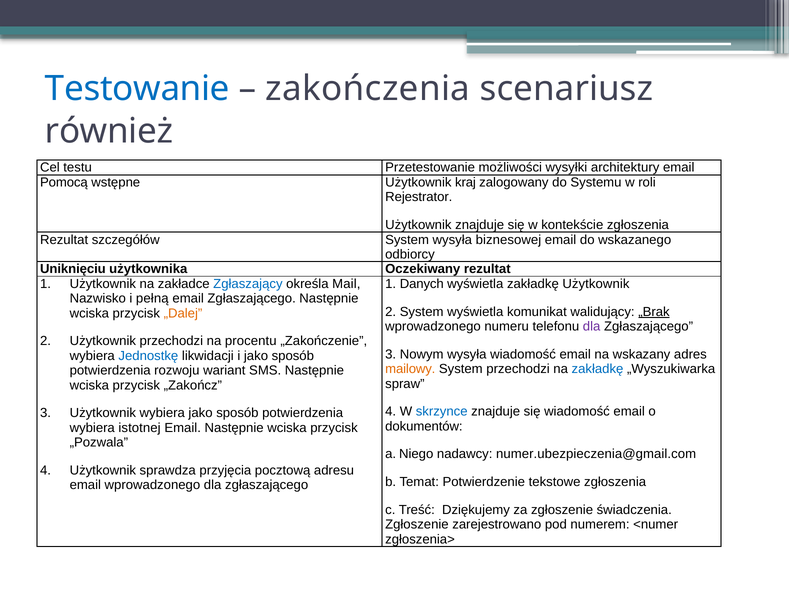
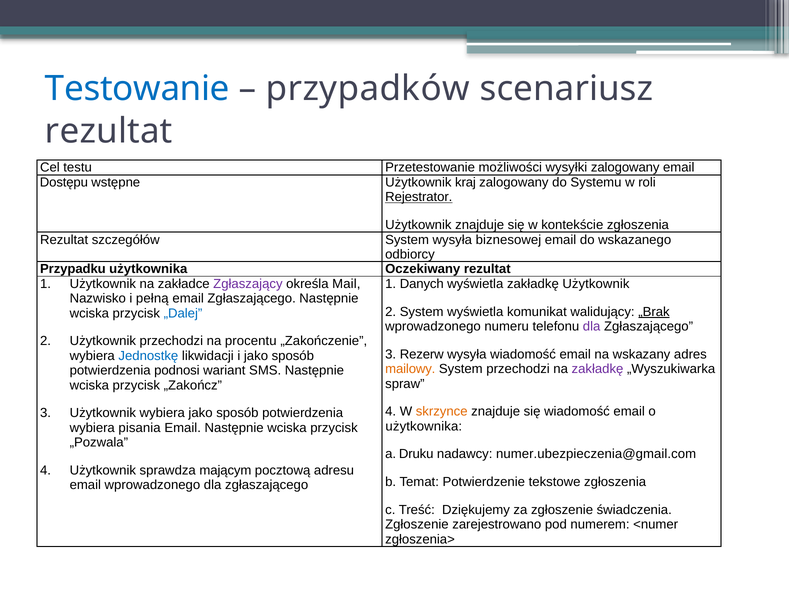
zakończenia: zakończenia -> przypadków (368, 89)
również: również -> rezultat (109, 131)
wysyłki architektury: architektury -> zalogowany (625, 168)
Pomocą: Pomocą -> Dostępu (64, 183)
Rejestrator underline: none -> present (419, 197)
Uniknięciu: Uniknięciu -> Przypadku (73, 269)
Zgłaszający colour: blue -> purple (248, 284)
„Dalej colour: orange -> blue (183, 314)
Nowym: Nowym -> Rezerw (422, 355)
zakładkę colour: blue -> purple (597, 369)
rozwoju: rozwoju -> podnosi (177, 371)
skrzynce colour: blue -> orange (442, 412)
dokumentów: dokumentów -> użytkownika (424, 427)
istotnej: istotnej -> pisania (140, 428)
Niego: Niego -> Druku (416, 455)
przyjęcia: przyjęcia -> mającym (225, 471)
